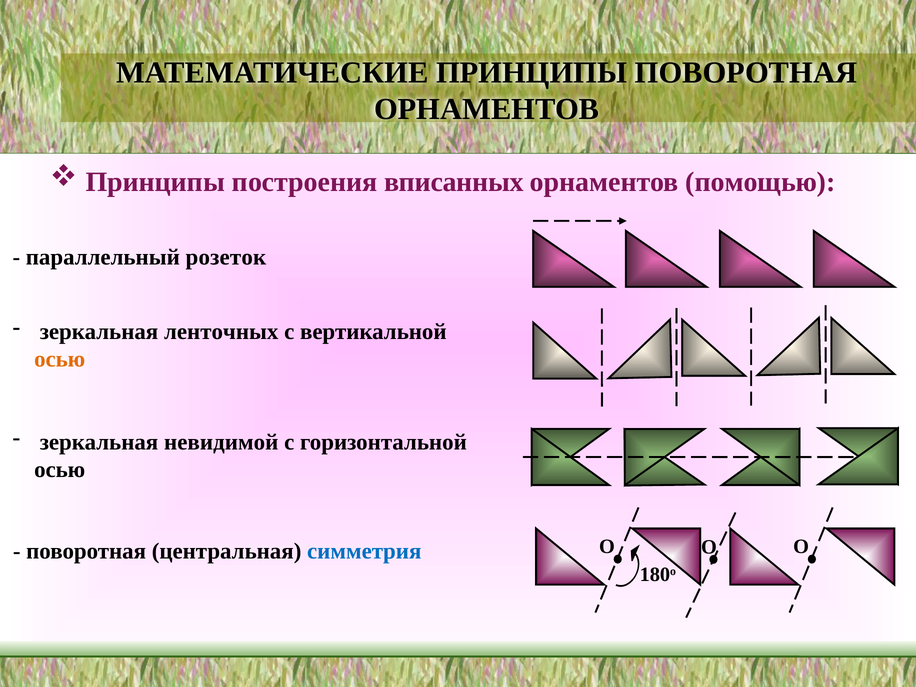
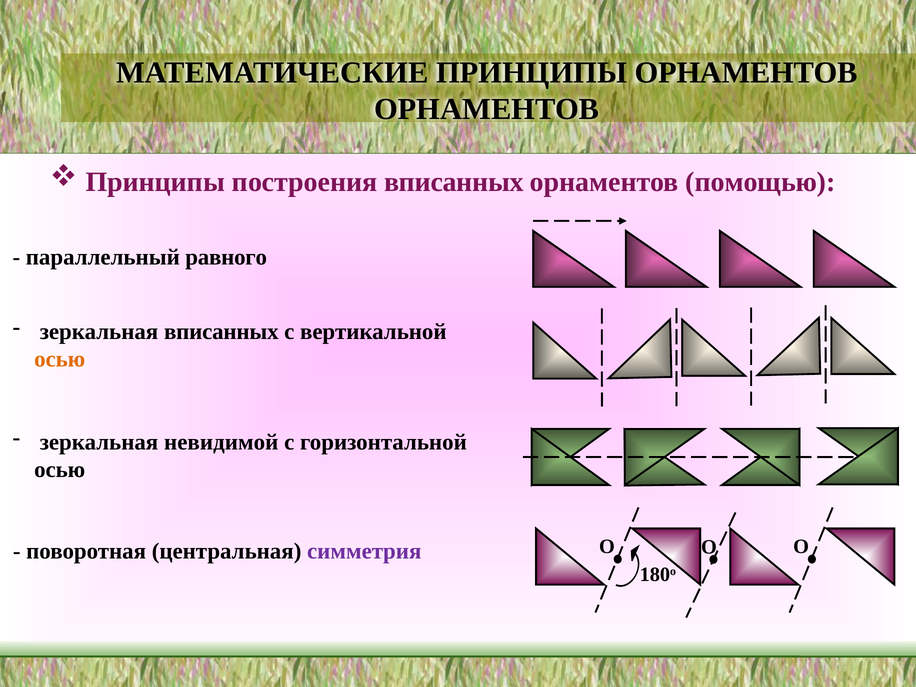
ПРИНЦИПЫ ПОВОРОТНАЯ: ПОВОРОТНАЯ -> ОРНАМЕНТОВ (746, 73)
розеток: розеток -> равного (226, 257)
зеркальная ленточных: ленточных -> вписанных (221, 332)
симметрия colour: blue -> purple (364, 551)
